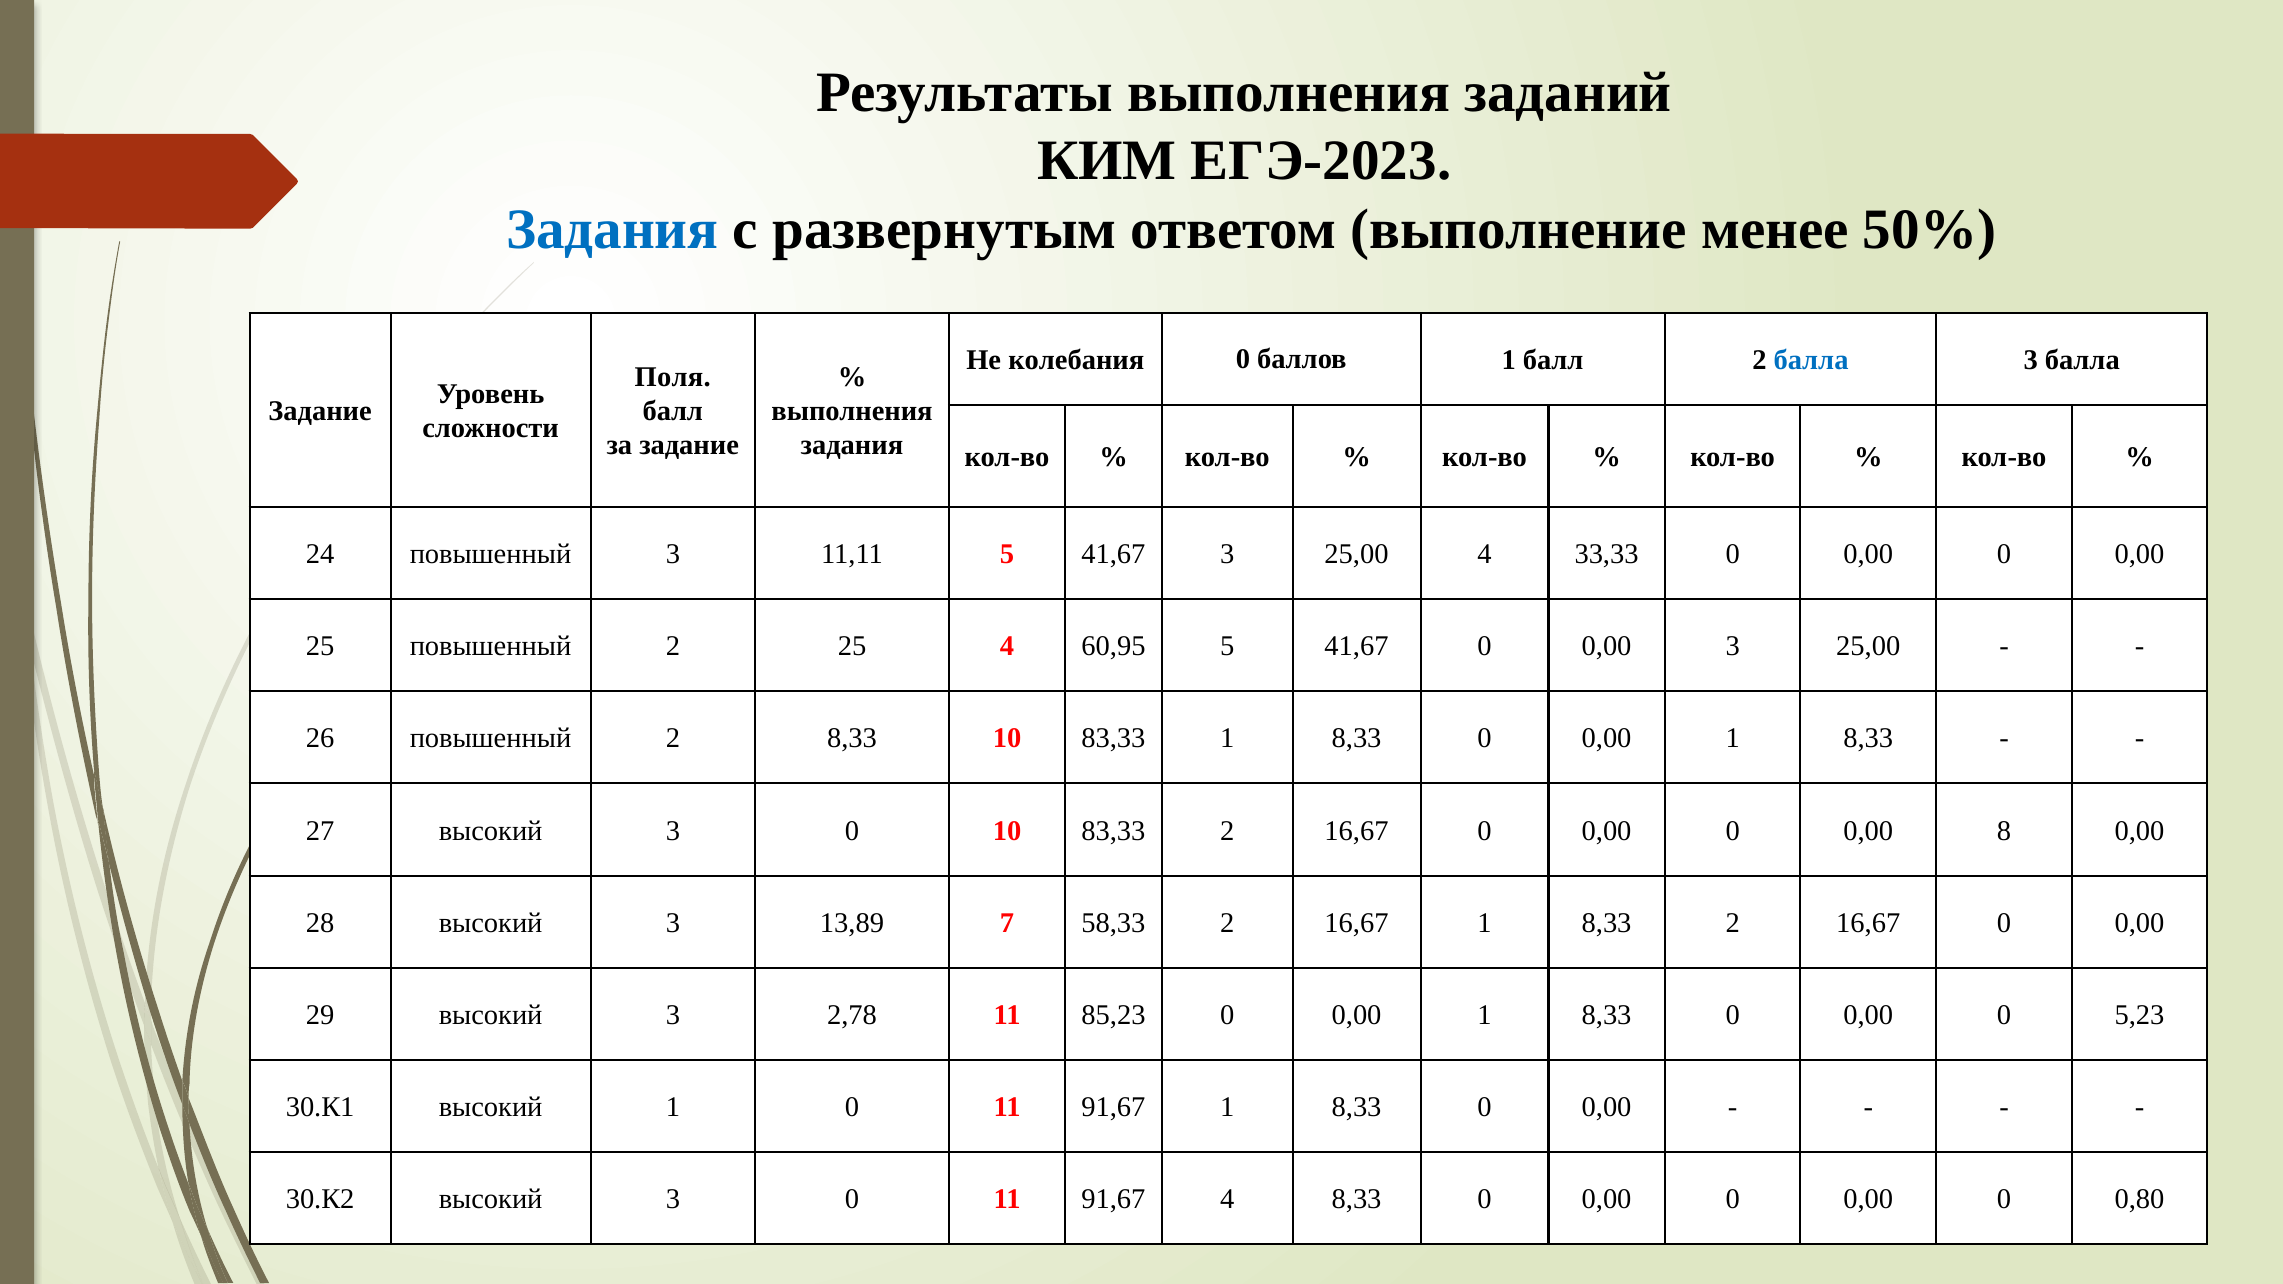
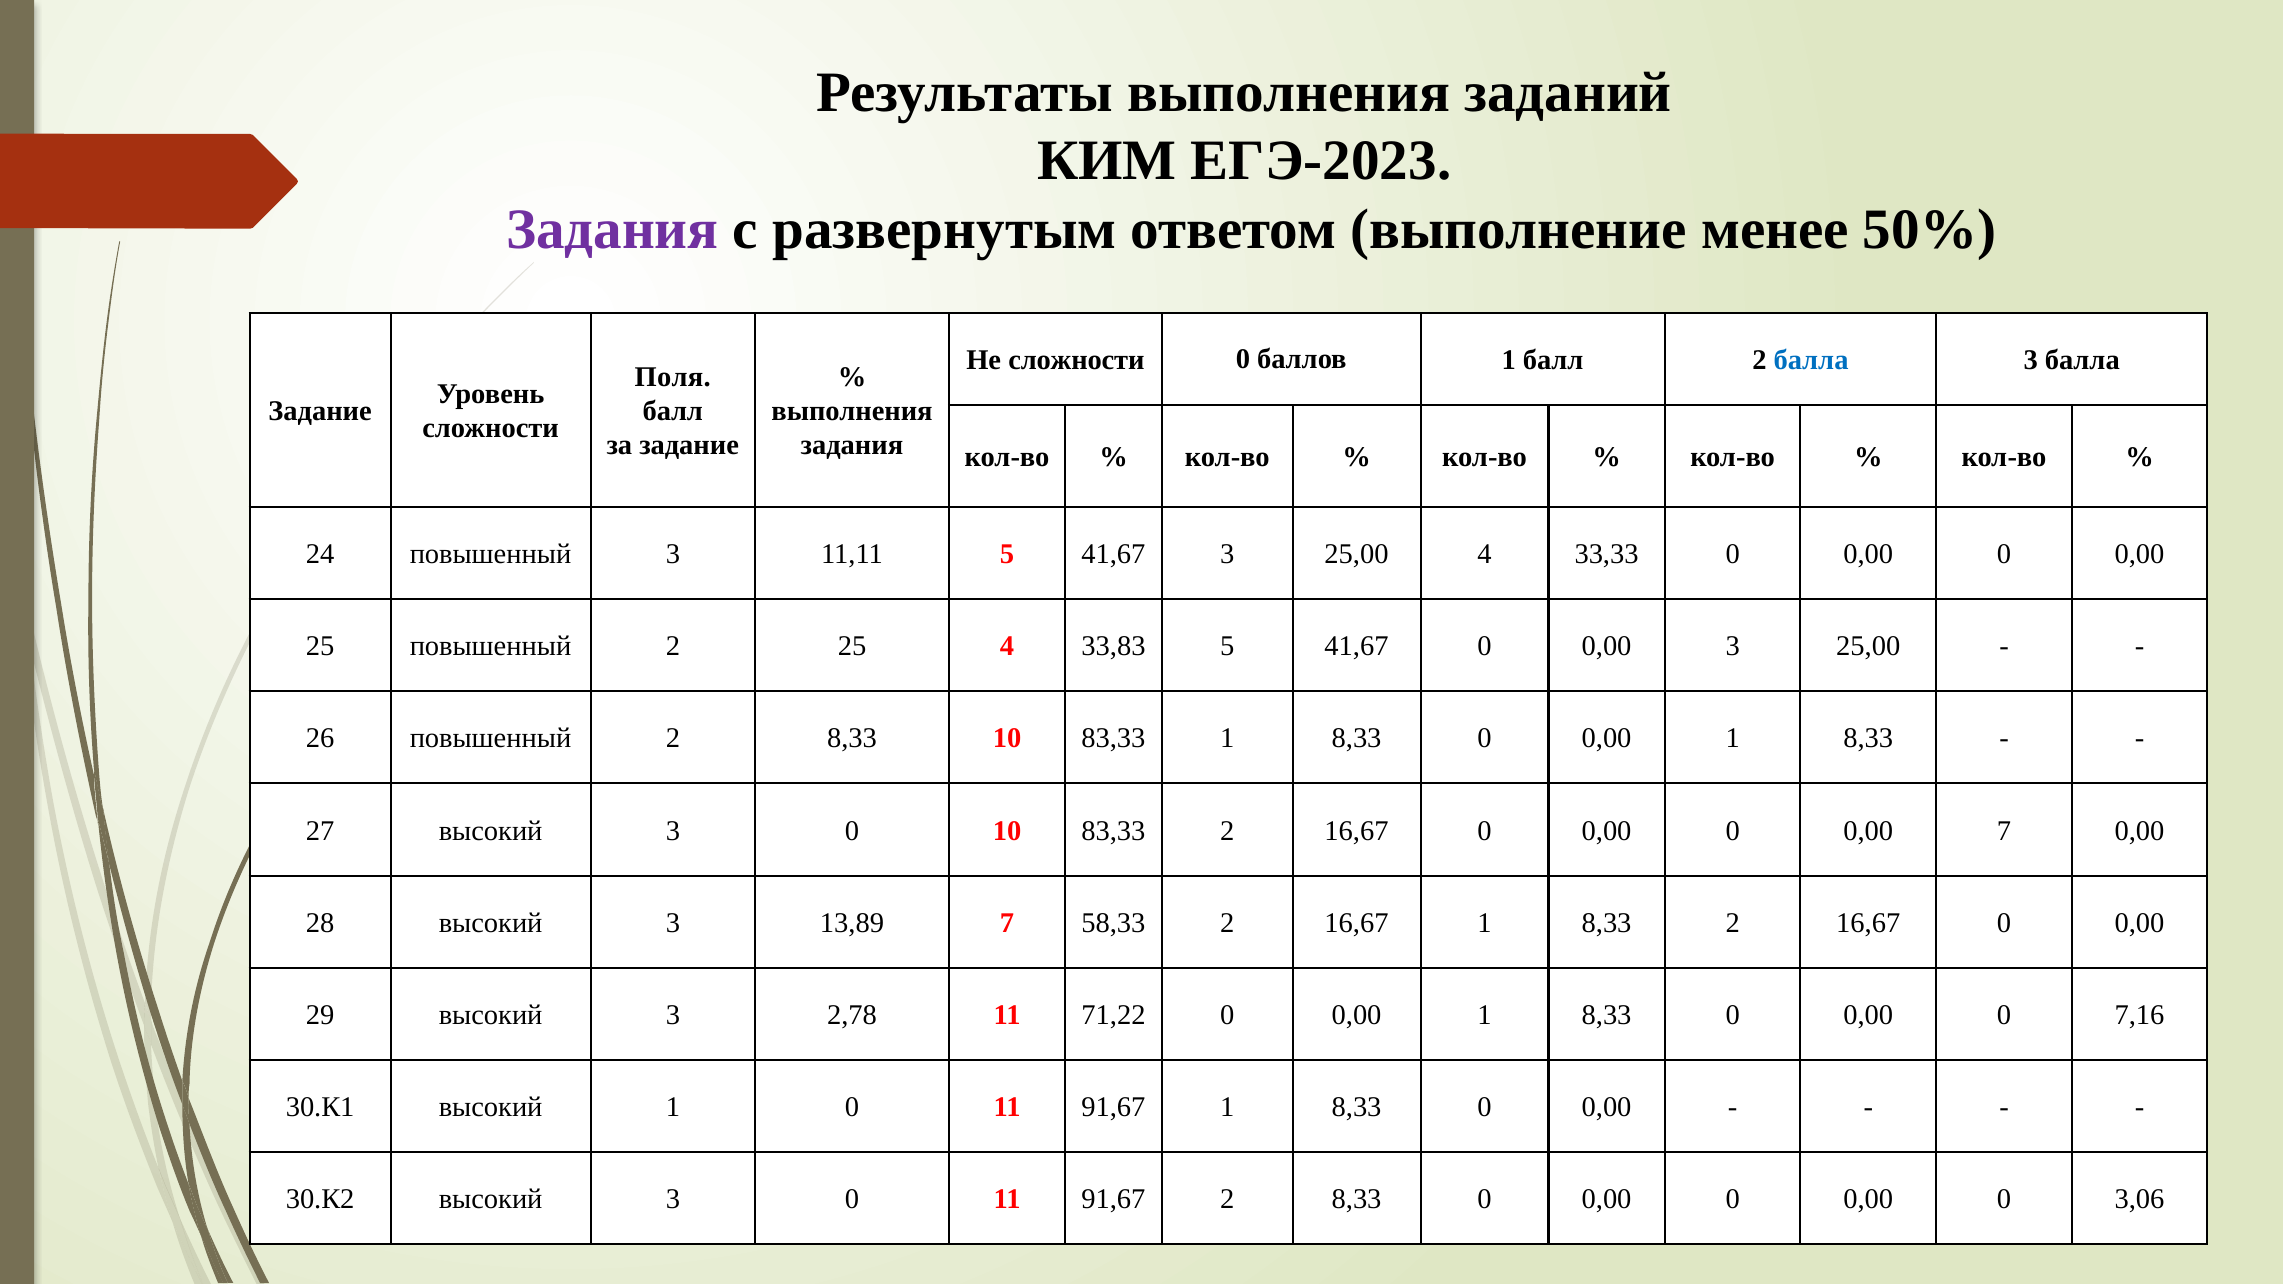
Задания colour: blue -> purple (612, 229)
Не колебания: колебания -> сложности (1076, 361)
60,95: 60,95 -> 33,83 (1113, 646)
0,00 8: 8 -> 7 (2004, 831)
85,23: 85,23 -> 71,22 (1113, 1015)
5,23: 5,23 -> 7,16 (2139, 1015)
91,67 4: 4 -> 2 (1227, 1199)
0,80: 0,80 -> 3,06 (2139, 1199)
